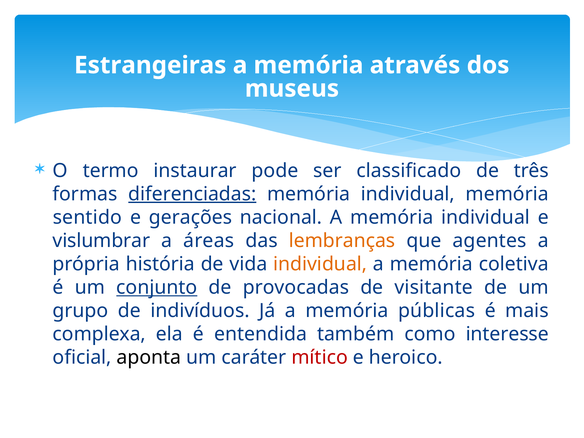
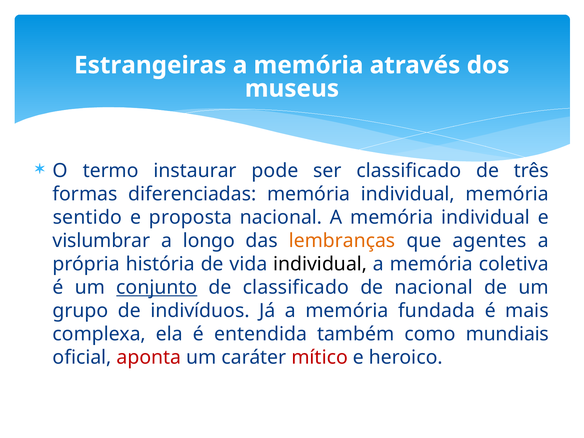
diferenciadas underline: present -> none (192, 194)
gerações: gerações -> proposta (191, 217)
áreas: áreas -> longo (209, 241)
individual colour: orange -> black (320, 264)
de provocadas: provocadas -> classificado (296, 287)
de visitante: visitante -> nacional (434, 287)
públicas: públicas -> fundada (437, 311)
interesse: interesse -> mundiais (507, 334)
aponta colour: black -> red (149, 357)
